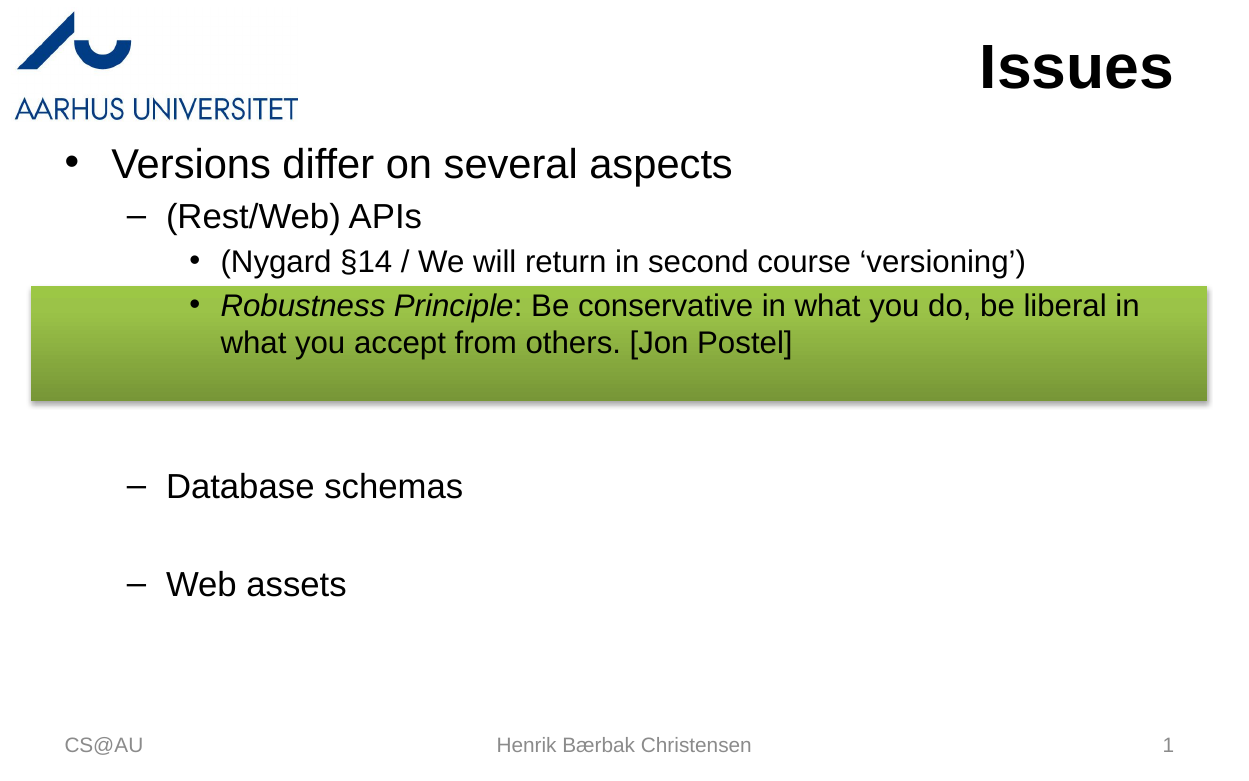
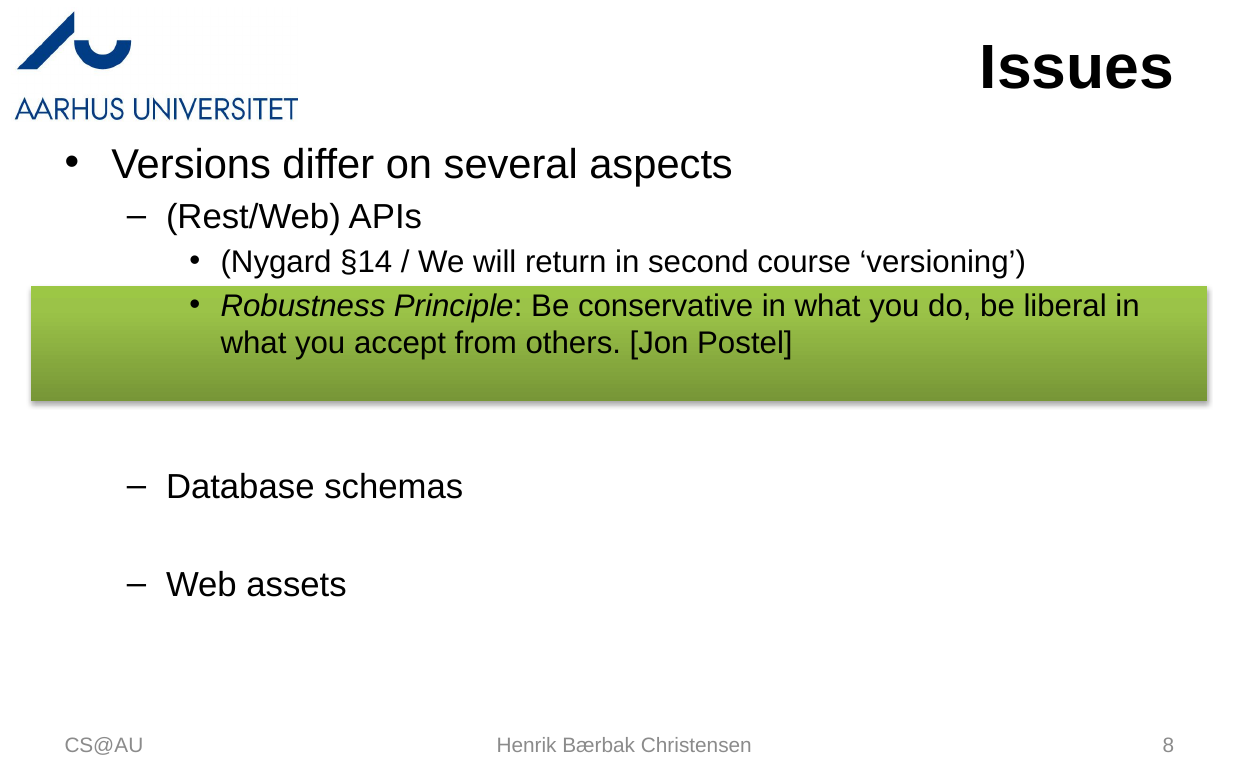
1: 1 -> 8 (1168, 746)
